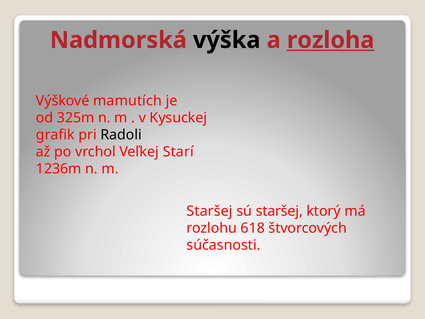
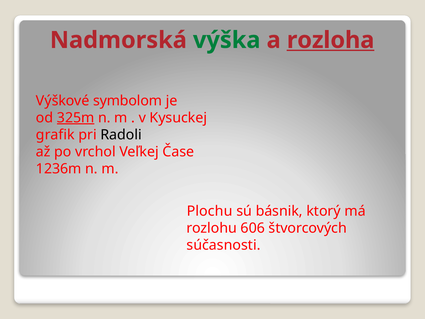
výška colour: black -> green (227, 40)
mamutích: mamutích -> symbolom (128, 101)
325m underline: none -> present (76, 118)
Starí: Starí -> Čase (178, 152)
Staršej: Staršej -> Plochu (210, 211)
sú staršej: staršej -> básnik (279, 211)
618: 618 -> 606 (253, 228)
